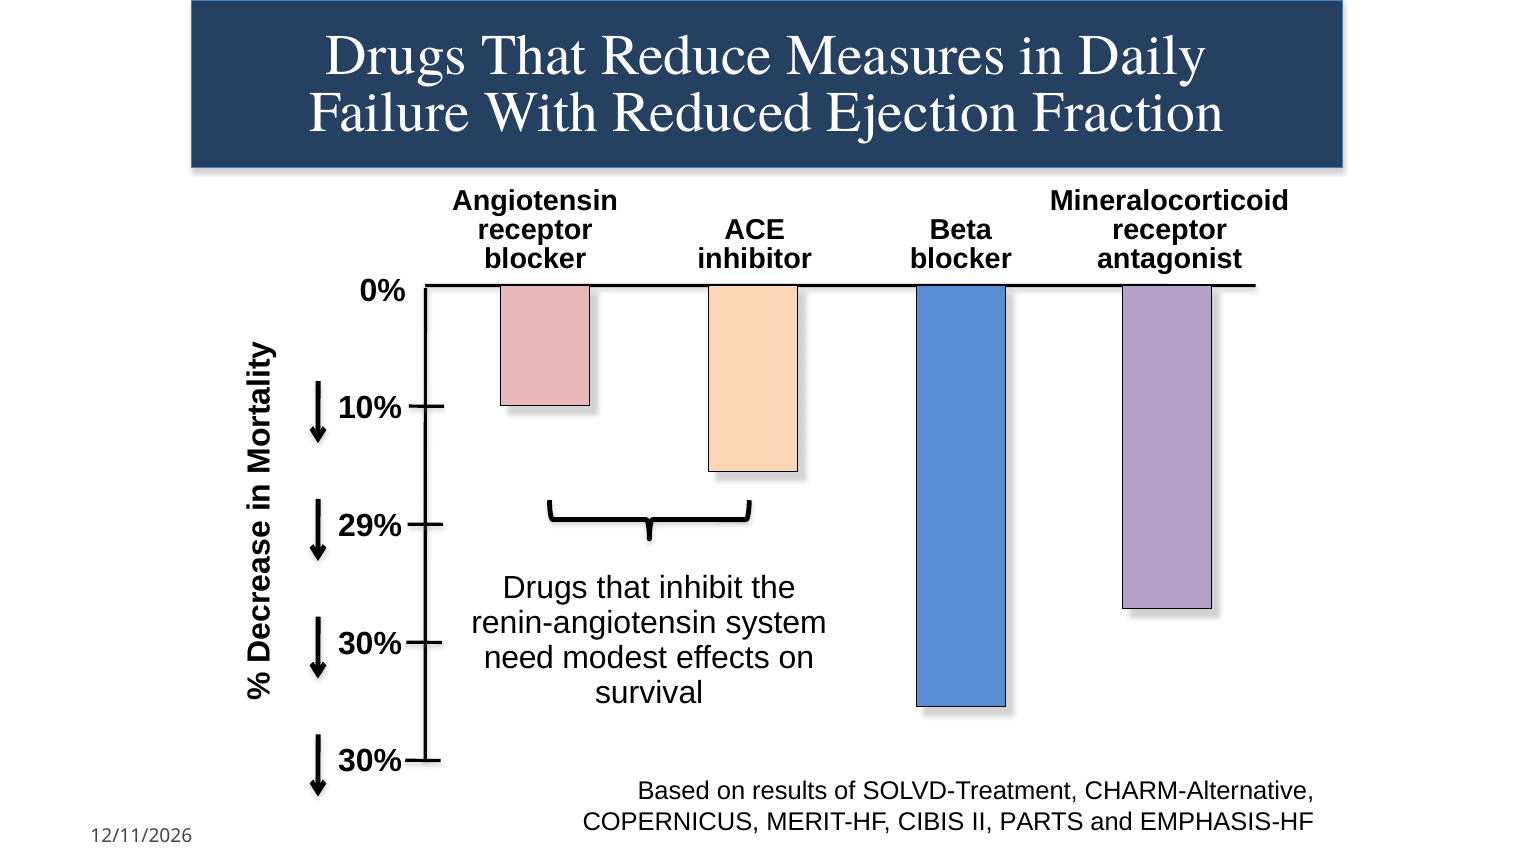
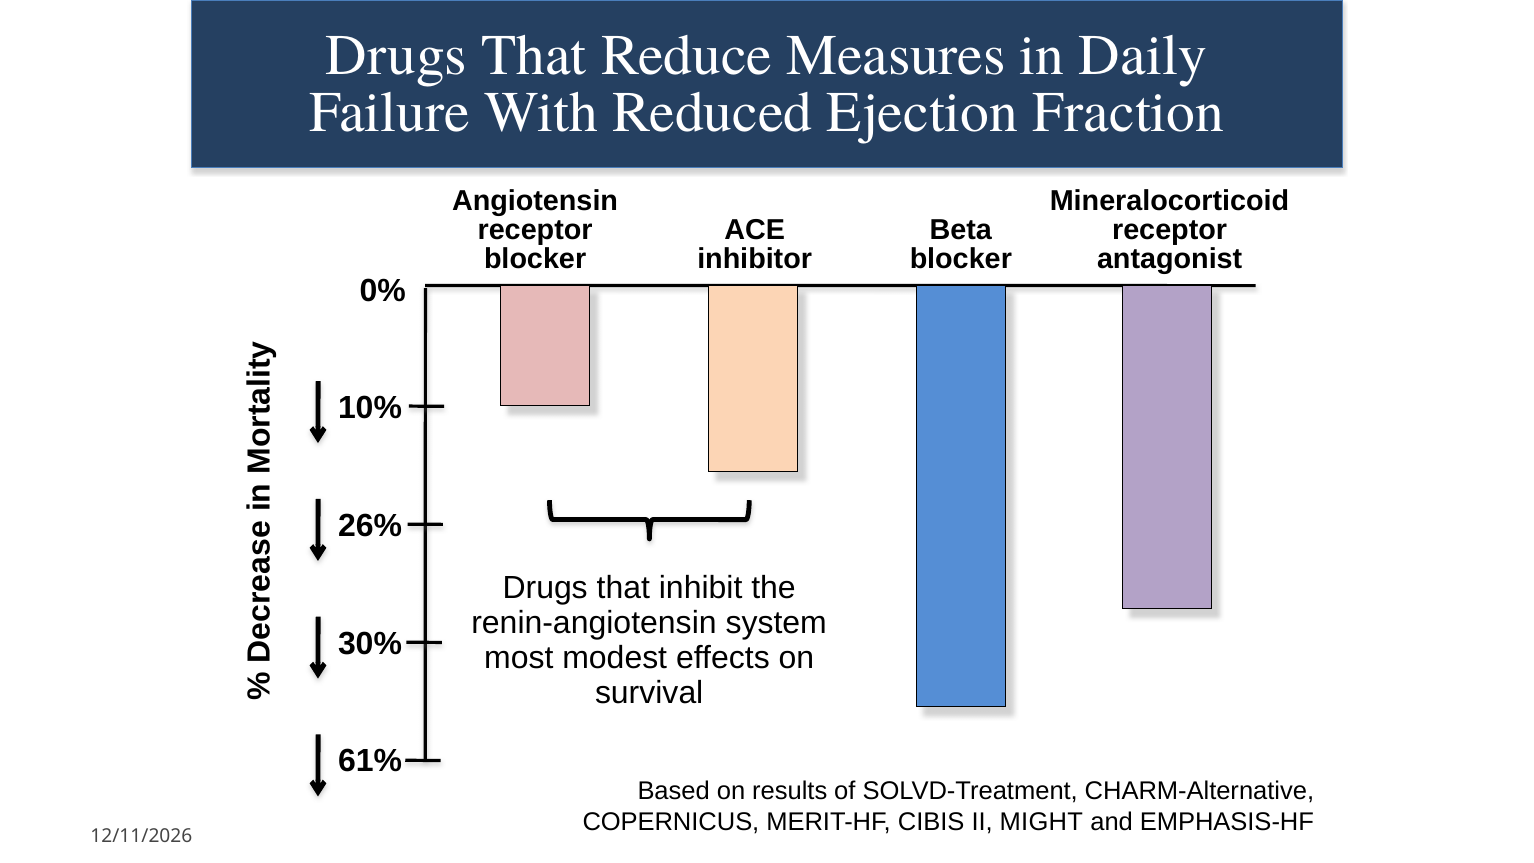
29%: 29% -> 26% (370, 526)
need: need -> most (519, 658)
30%: 30% -> 61% (370, 761)
PARTS: PARTS -> MIGHT (1041, 822)
